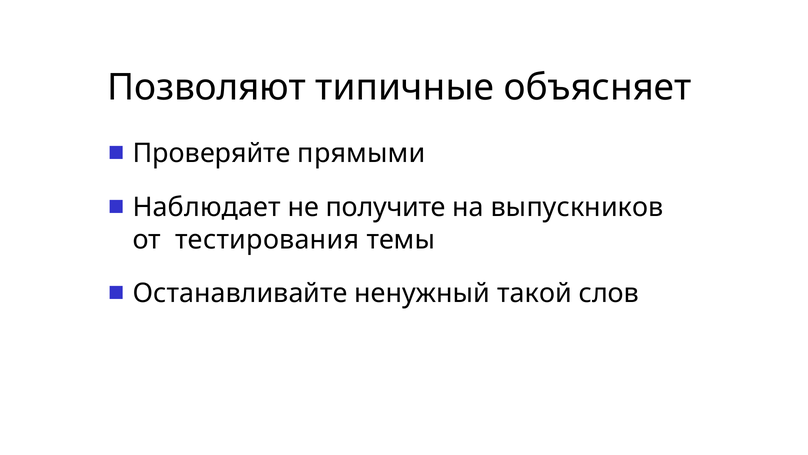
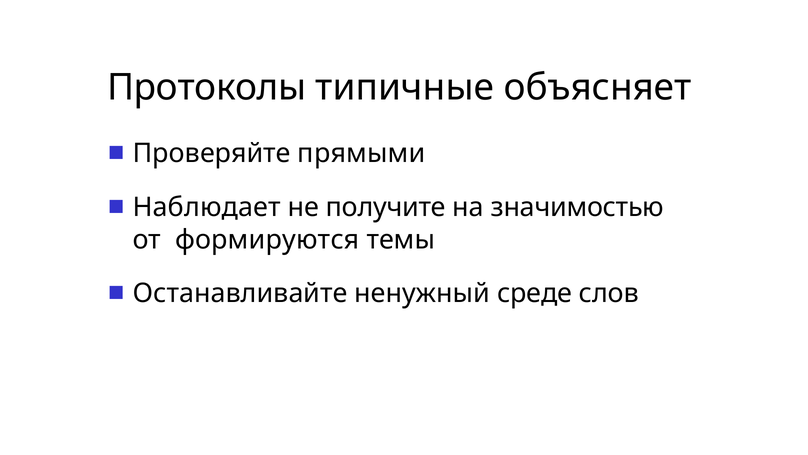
Позволяют: Позволяют -> Протоколы (207, 88)
выпускников: выпускников -> значимостью (577, 207)
тестирования: тестирования -> формируются (267, 239)
такой: такой -> среде (535, 293)
